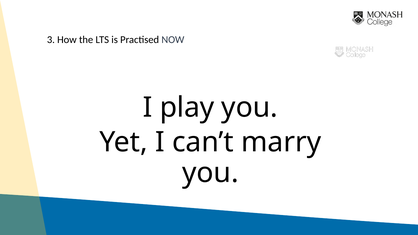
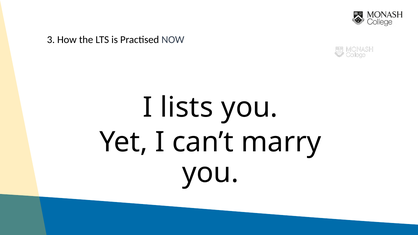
play: play -> lists (187, 107)
